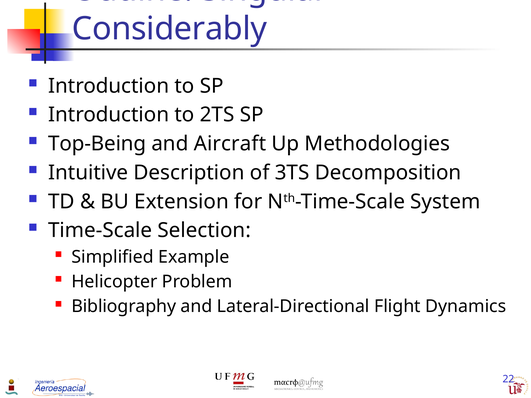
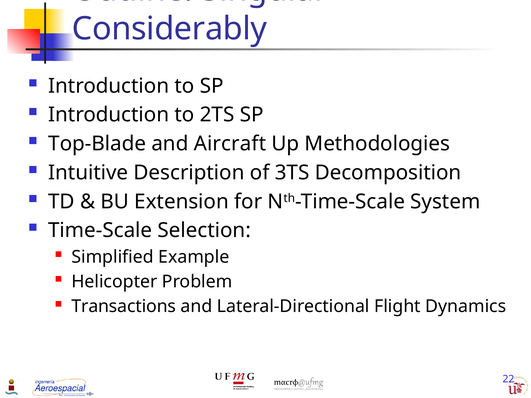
Top-Being: Top-Being -> Top-Blade (97, 144)
Bibliography: Bibliography -> Transactions (124, 307)
